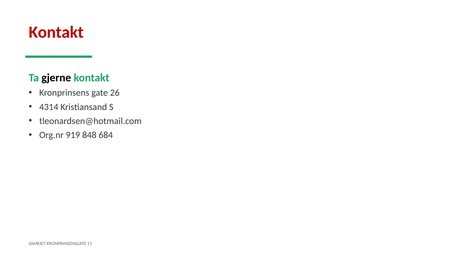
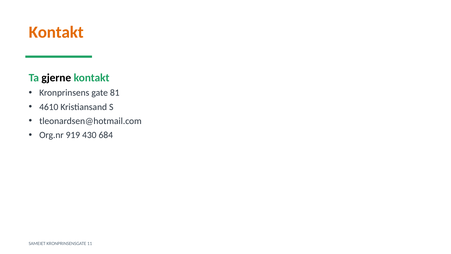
Kontakt colour: red -> orange (56, 32)
26: 26 -> 81 (115, 93)
4314: 4314 -> 4610 (49, 107)
848: 848 -> 430 (89, 135)
